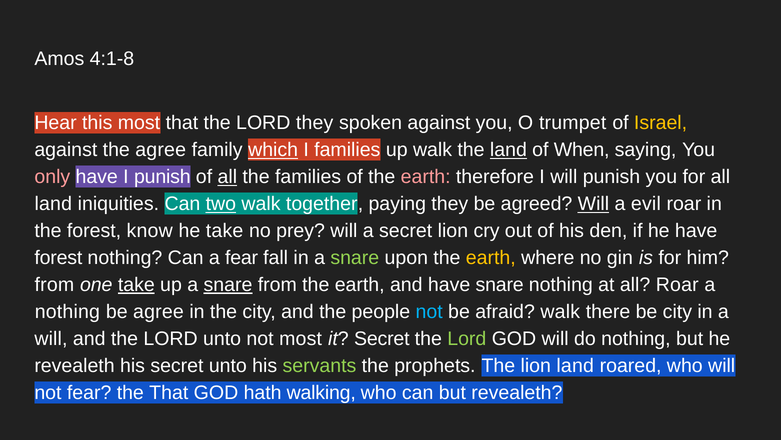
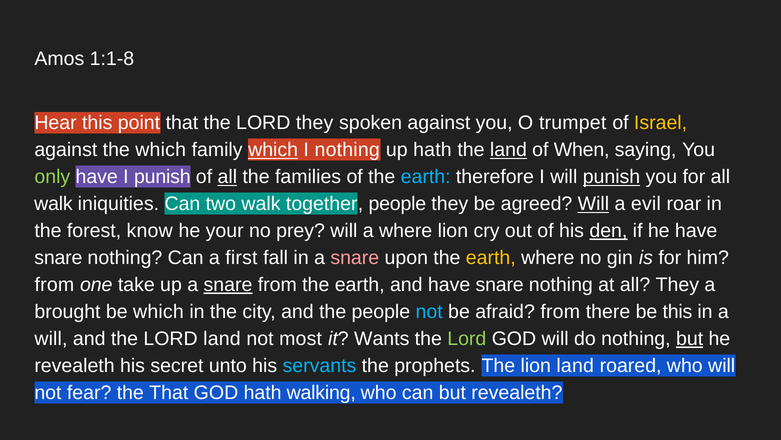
4:1-8: 4:1-8 -> 1:1-8 (112, 59)
this most: most -> point (139, 123)
the agree: agree -> which (161, 150)
I families: families -> nothing (347, 150)
up walk: walk -> hath (432, 150)
only colour: pink -> light green (52, 177)
earth colour: pink -> light blue (426, 177)
punish underline: none -> present (611, 177)
land: land -> walk (53, 204)
two underline: present -> none (221, 204)
together paying: paying -> people (397, 204)
he take: take -> your (225, 231)
a secret: secret -> where (406, 231)
den underline: none -> present (608, 231)
forest: forest -> snare (58, 257)
a fear: fear -> first (241, 257)
snare colour: light green -> pink (355, 257)
take underline: present -> none (136, 284)
all Roar: Roar -> They (677, 284)
nothing: nothing -> brought (67, 311)
be agree: agree -> which (158, 311)
afraid walk: walk -> from (560, 311)
be city: city -> this (677, 311)
LORD unto: unto -> land (222, 338)
it Secret: Secret -> Wants (382, 338)
but underline: none -> present (690, 338)
servants colour: light green -> light blue (319, 365)
